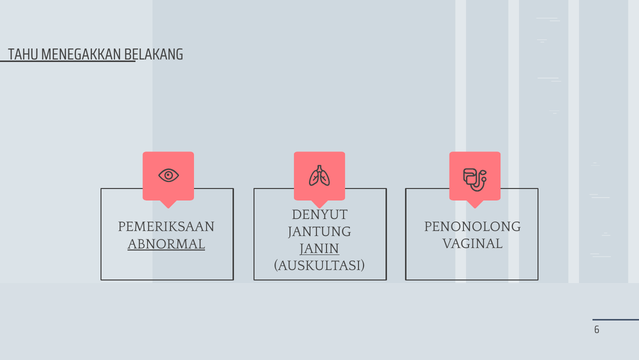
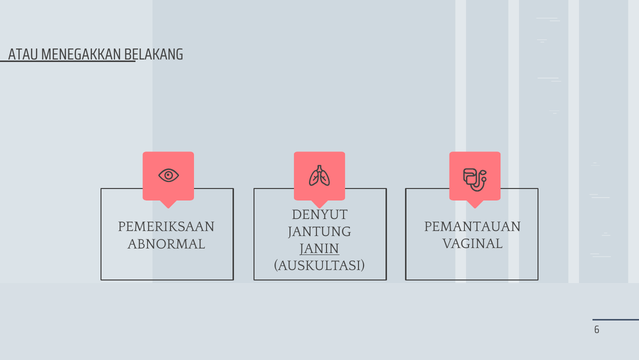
TAHU: TAHU -> ATAU (23, 54)
PENONOLONG: PENONOLONG -> PEMANTAUAN (473, 226)
ABNORMAL underline: present -> none (166, 243)
